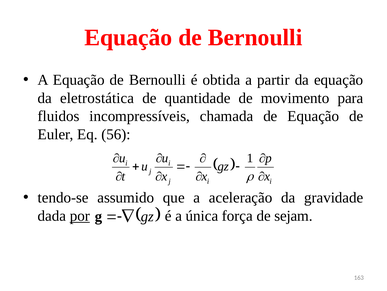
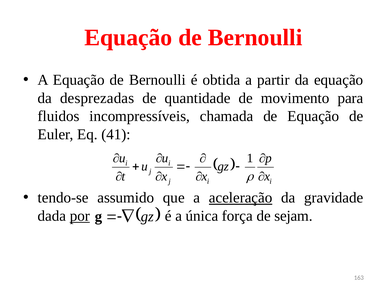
eletrostática: eletrostática -> desprezadas (97, 98)
56: 56 -> 41 (116, 134)
aceleração underline: none -> present (241, 197)
